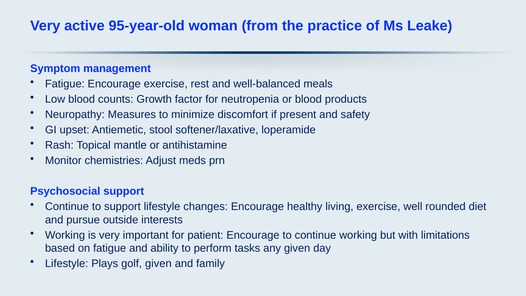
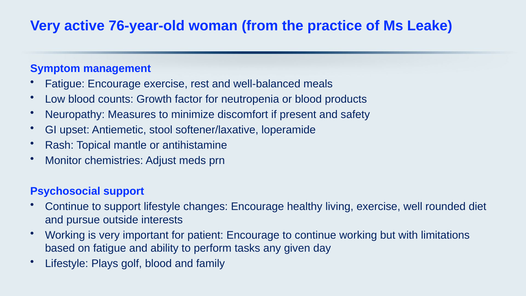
95-year-old: 95-year-old -> 76-year-old (147, 26)
golf given: given -> blood (158, 264)
